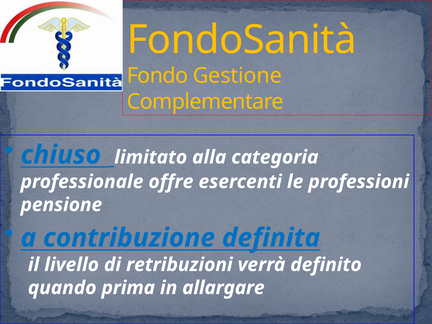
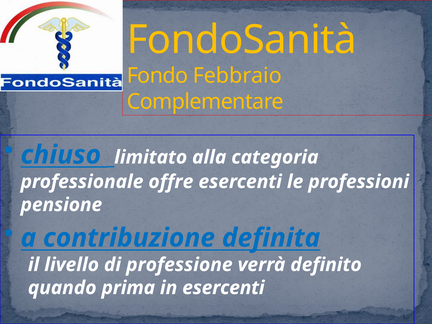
Gestione: Gestione -> Febbraio (237, 76)
retribuzioni: retribuzioni -> professione (179, 265)
in allargare: allargare -> esercenti (223, 288)
